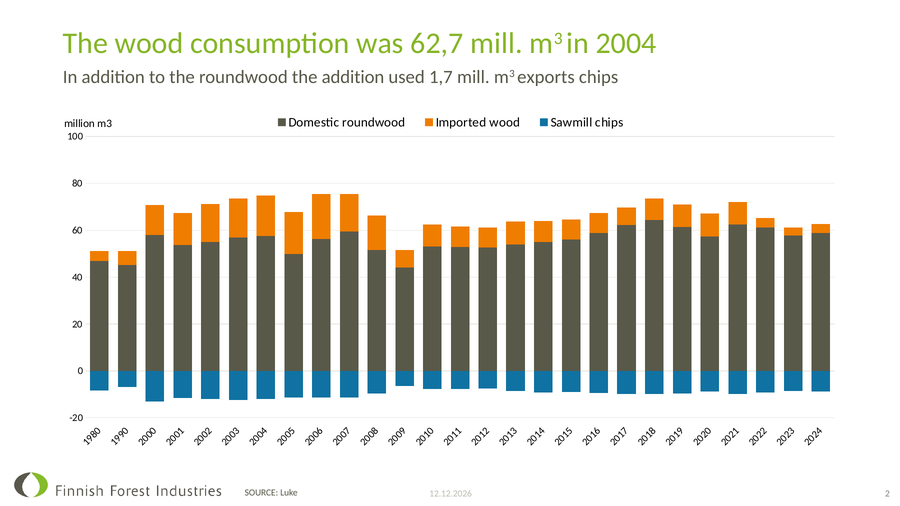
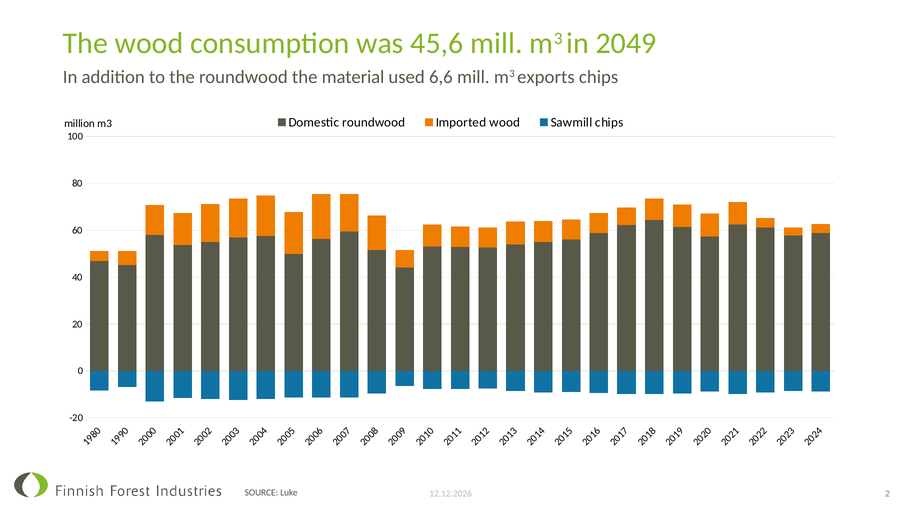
62,7: 62,7 -> 45,6 (437, 43)
2004: 2004 -> 2049 (626, 43)
the addition: addition -> material (353, 77)
1,7: 1,7 -> 6,6 (441, 77)
